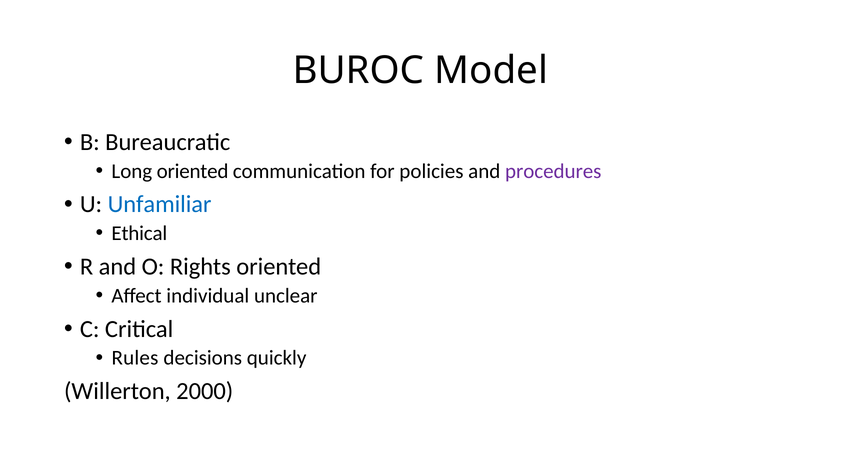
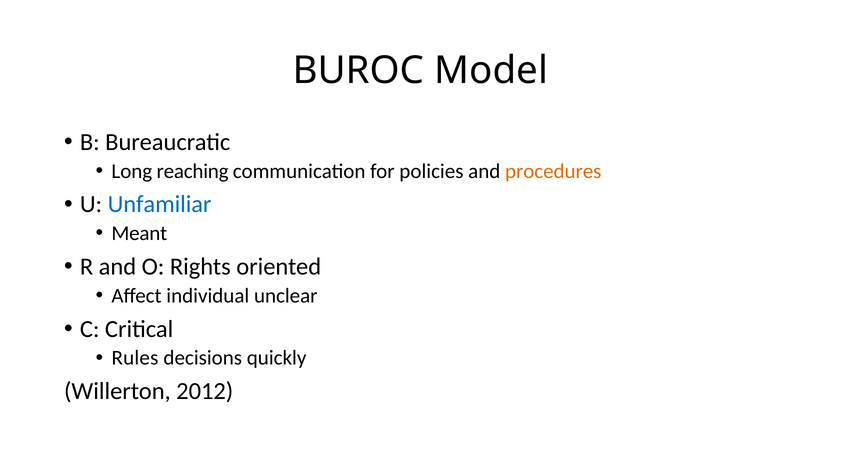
Long oriented: oriented -> reaching (193, 171)
procedures colour: purple -> orange (553, 171)
Ethical: Ethical -> Meant (139, 233)
2000: 2000 -> 2012 (205, 391)
